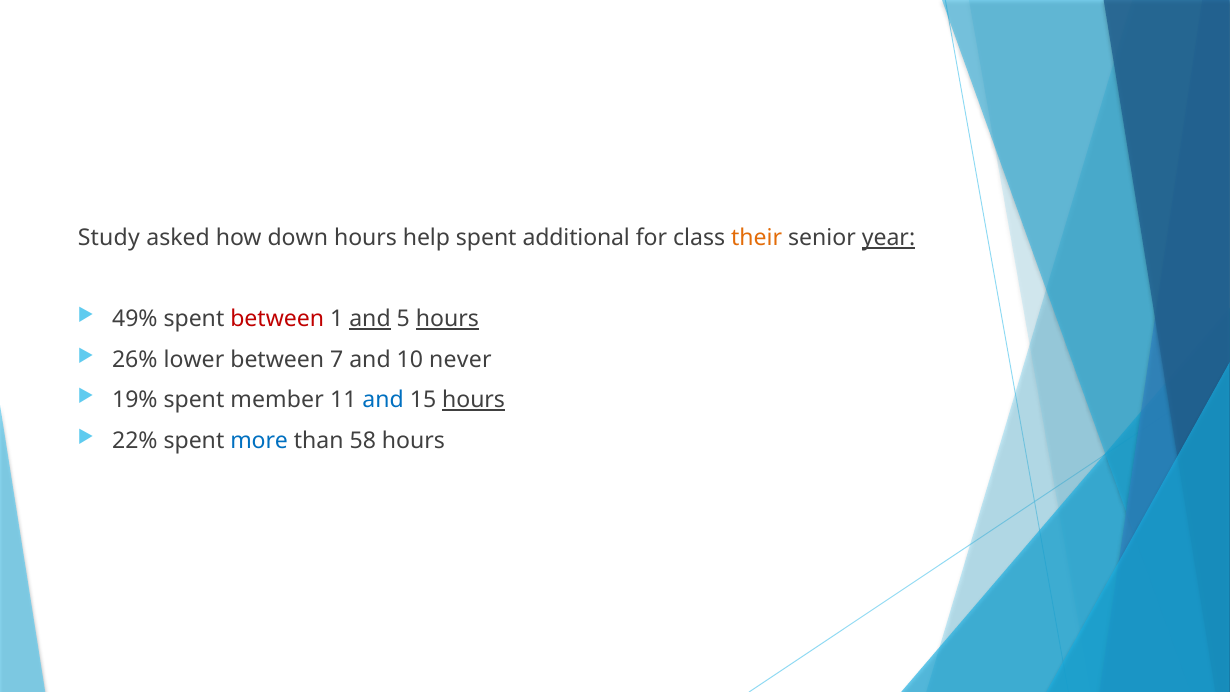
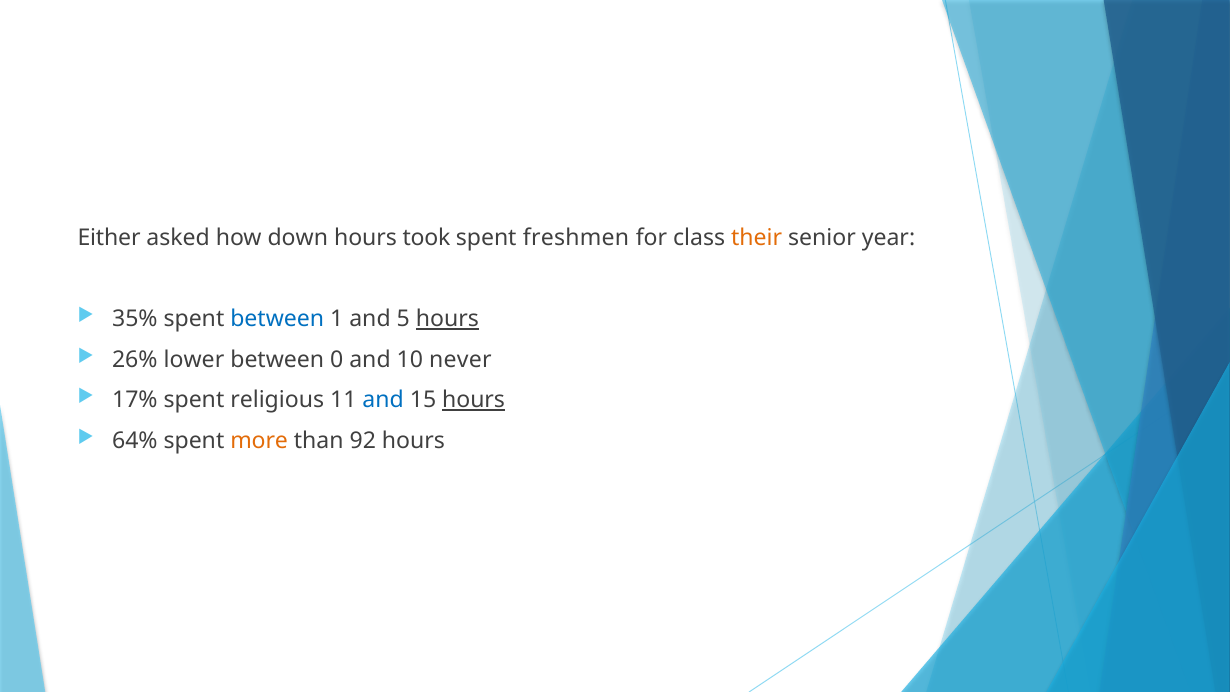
Study: Study -> Either (109, 238)
help: help -> took (427, 238)
additional: additional -> freshmen (576, 238)
year underline: present -> none (888, 238)
49%: 49% -> 35% (135, 319)
between colour: red -> blue (277, 319)
and underline: present -> none (370, 319)
7: 7 -> 0 (337, 360)
19%: 19% -> 17% (135, 400)
member: member -> religious (277, 400)
22%: 22% -> 64% (135, 441)
more colour: blue -> orange (259, 441)
58: 58 -> 92 (363, 441)
